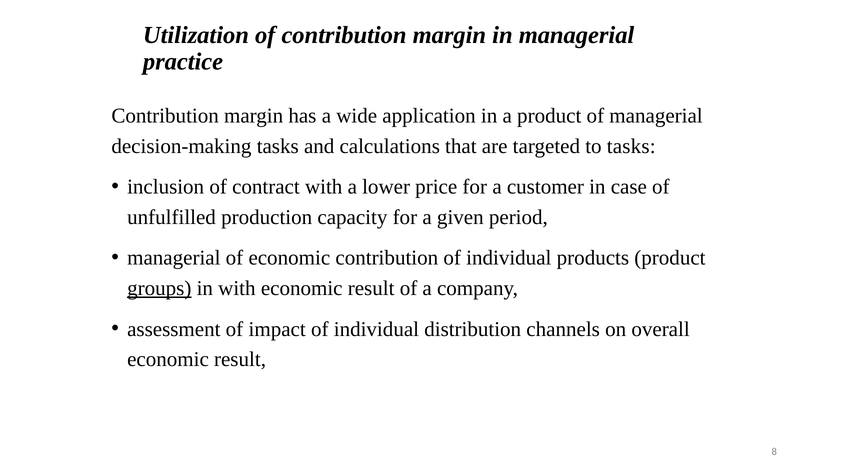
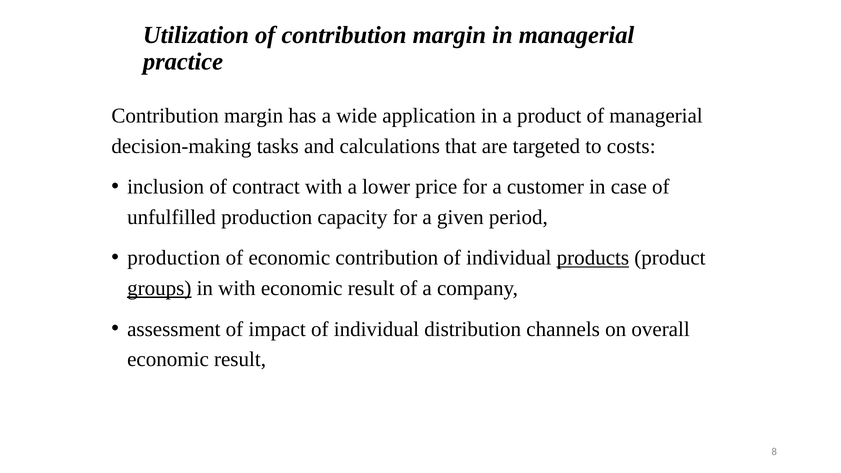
to tasks: tasks -> costs (631, 146)
managerial: managerial -> production (174, 258)
products underline: none -> present (593, 258)
